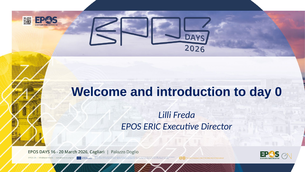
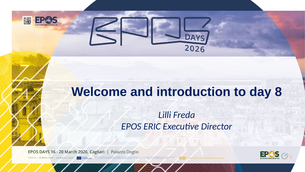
0: 0 -> 8 (278, 92)
